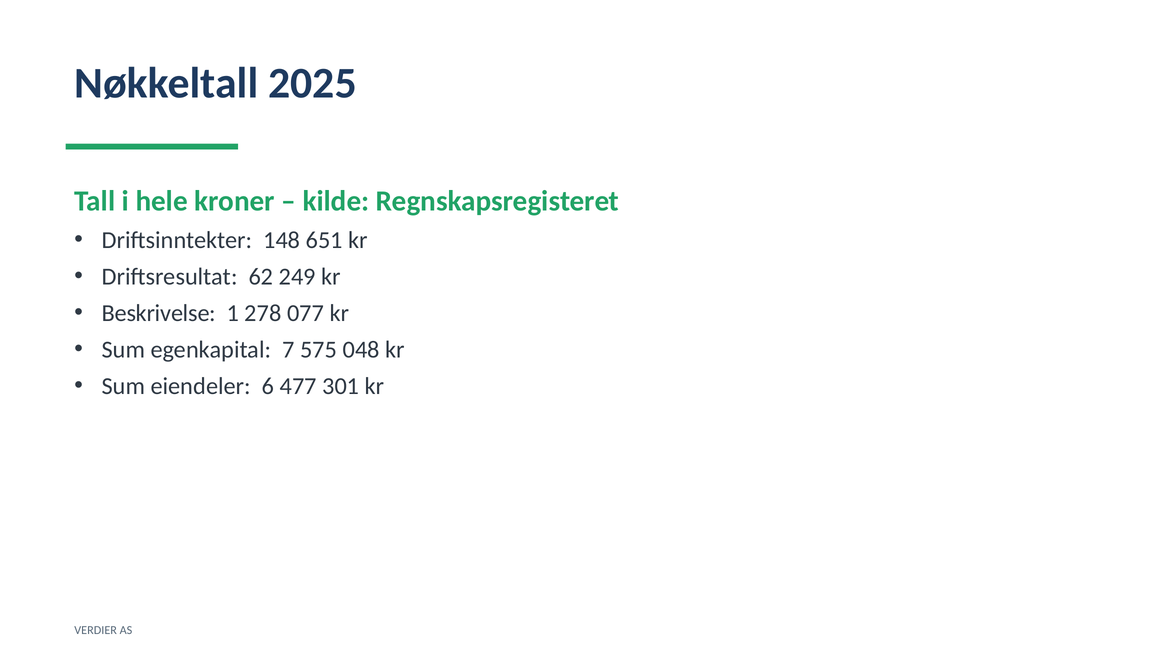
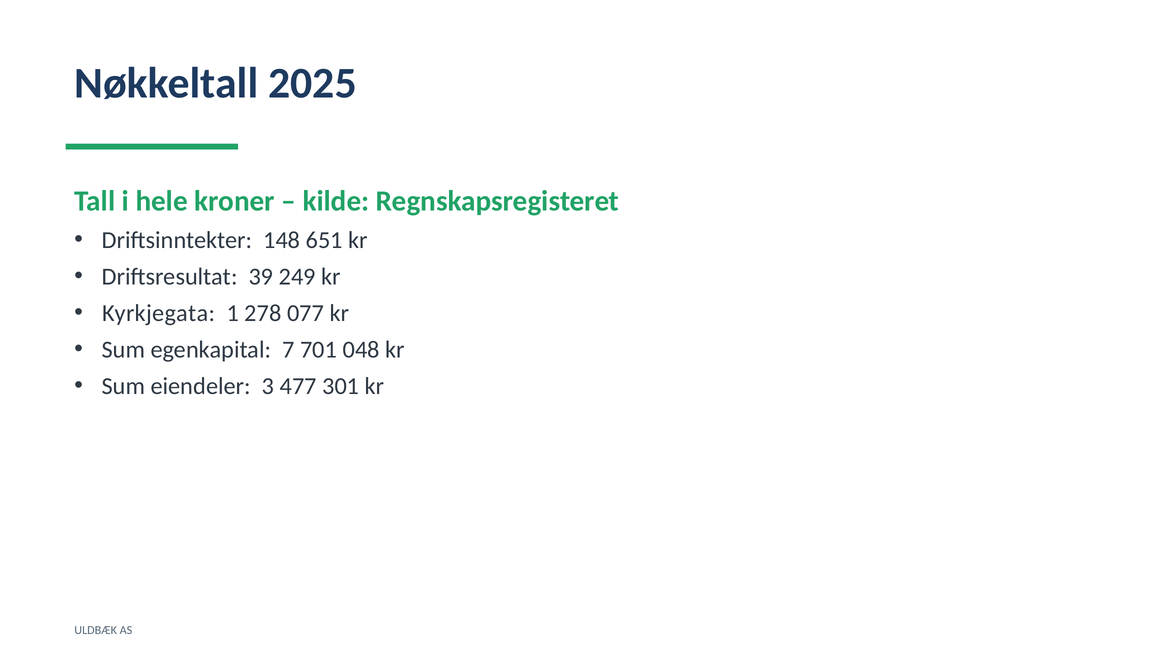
62: 62 -> 39 (261, 277)
Beskrivelse: Beskrivelse -> Kyrkjegata (159, 313)
575: 575 -> 701 (319, 350)
6: 6 -> 3 (268, 386)
VERDIER: VERDIER -> ULDBÆK (96, 630)
